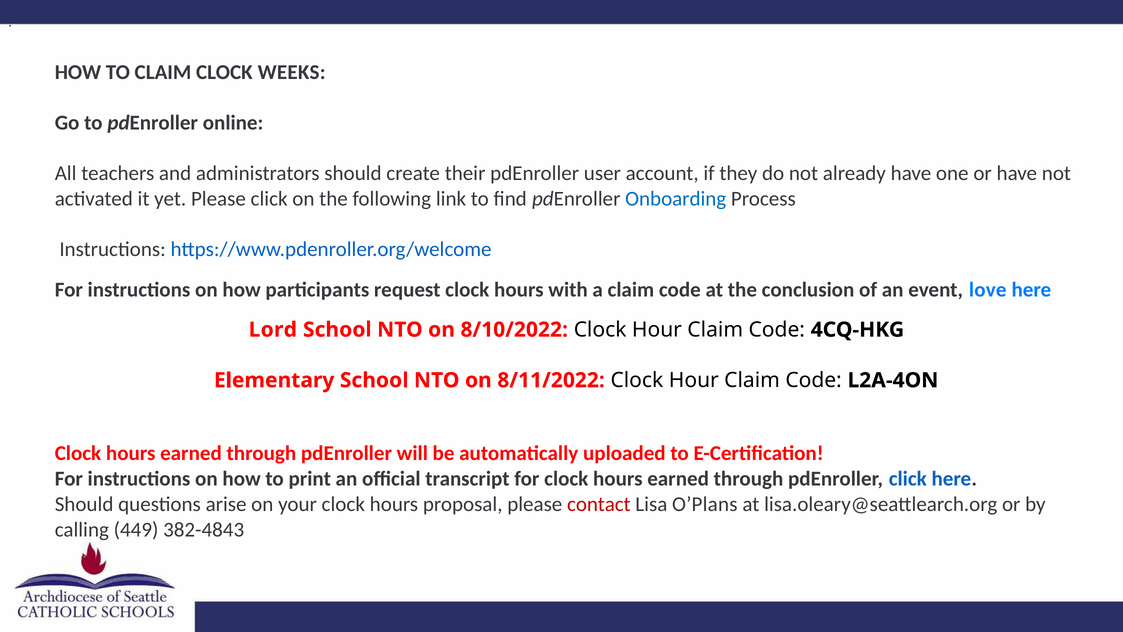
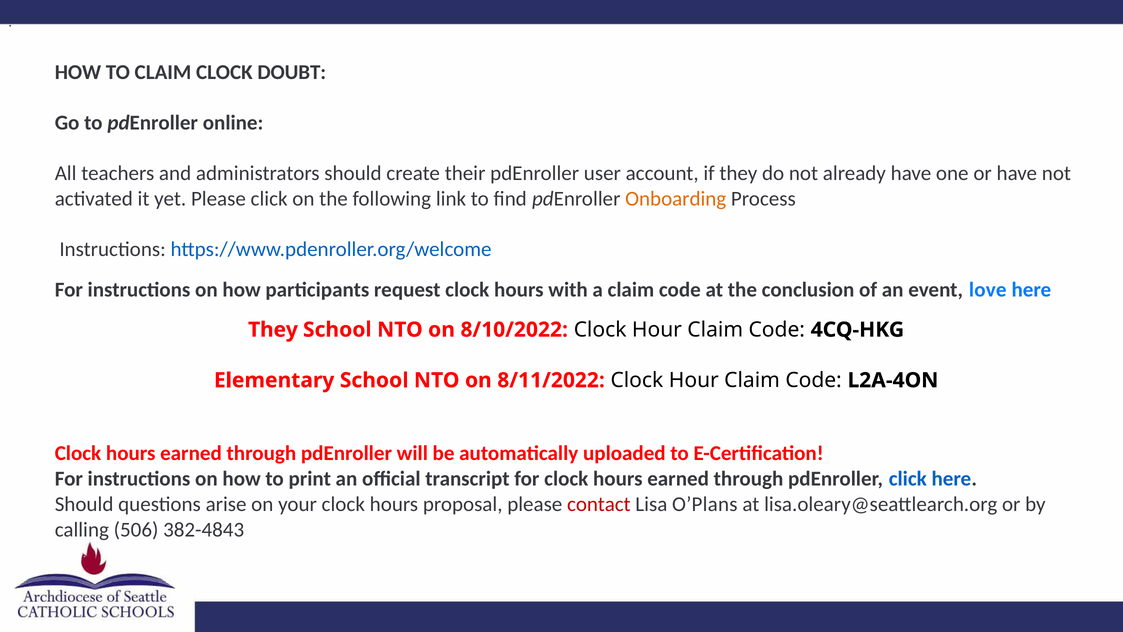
WEEKS: WEEKS -> DOUBT (292, 72)
Onboarding colour: blue -> orange (676, 199)
Lord: Lord -> They (273, 330)
449: 449 -> 506 (136, 529)
